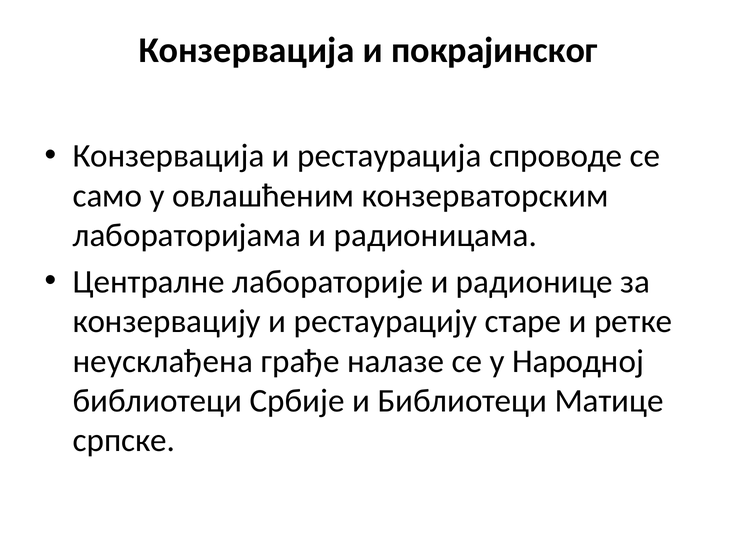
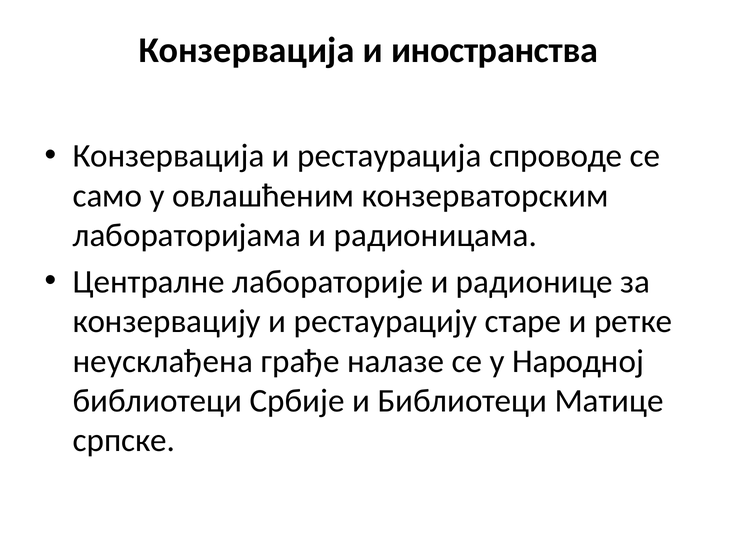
покрајинског: покрајинског -> иностранства (494, 50)
